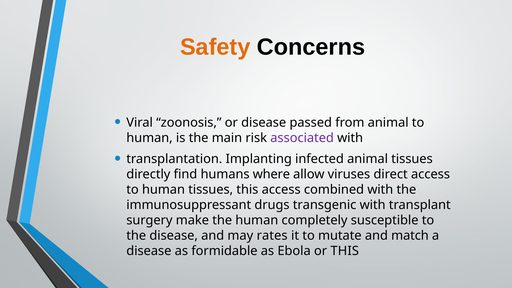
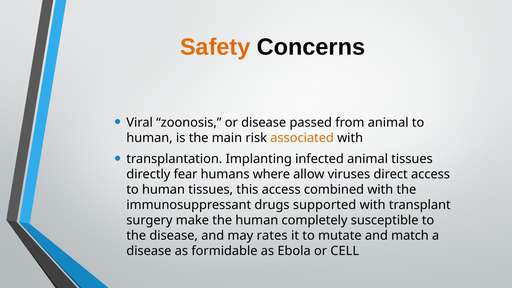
associated colour: purple -> orange (302, 138)
find: find -> fear (186, 174)
transgenic: transgenic -> supported (325, 205)
or THIS: THIS -> CELL (345, 251)
